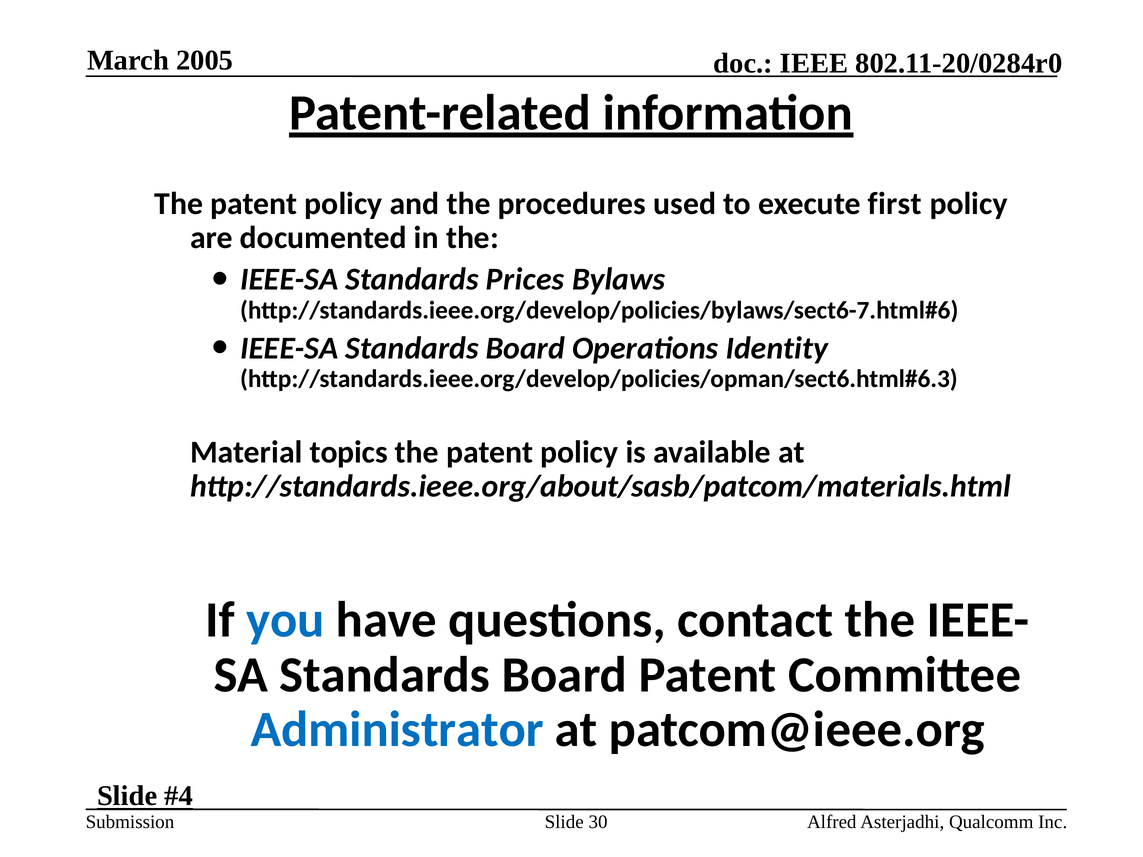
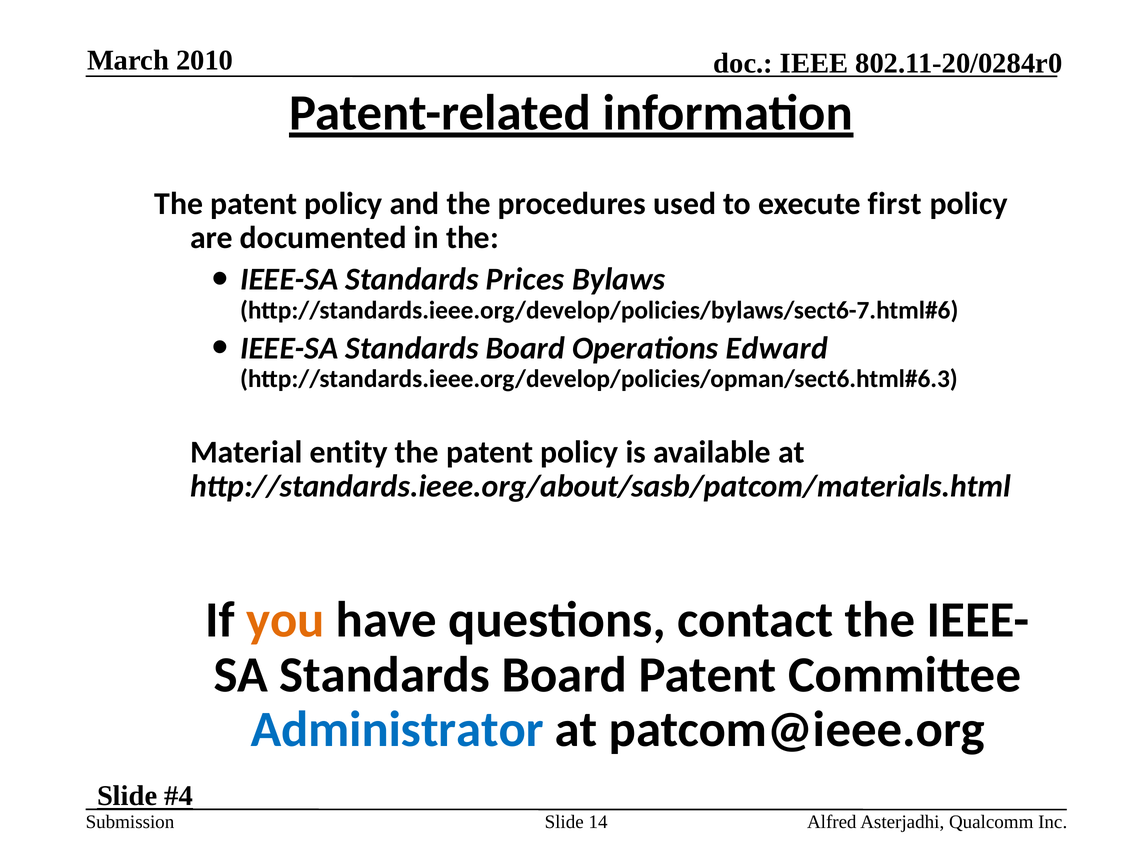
2005: 2005 -> 2010 (205, 61)
Identity: Identity -> Edward (777, 348)
topics: topics -> entity (349, 452)
you colour: blue -> orange (286, 620)
30: 30 -> 14 (598, 822)
